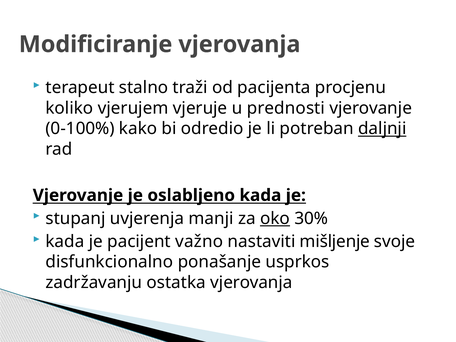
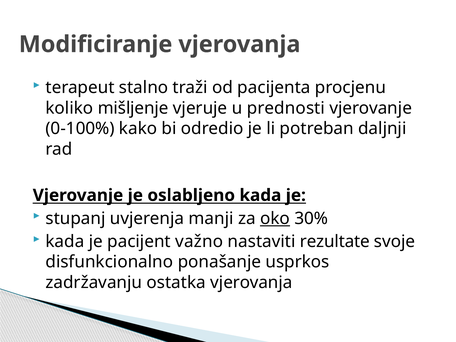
vjerujem: vjerujem -> mišljenje (133, 108)
daljnji underline: present -> none (382, 129)
mišljenje: mišljenje -> rezultate (335, 241)
